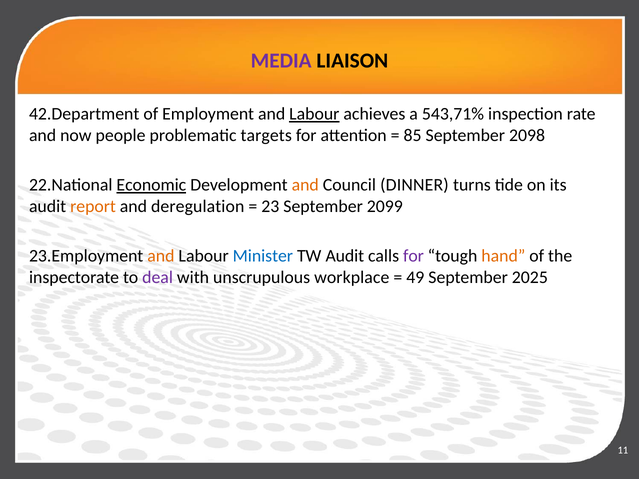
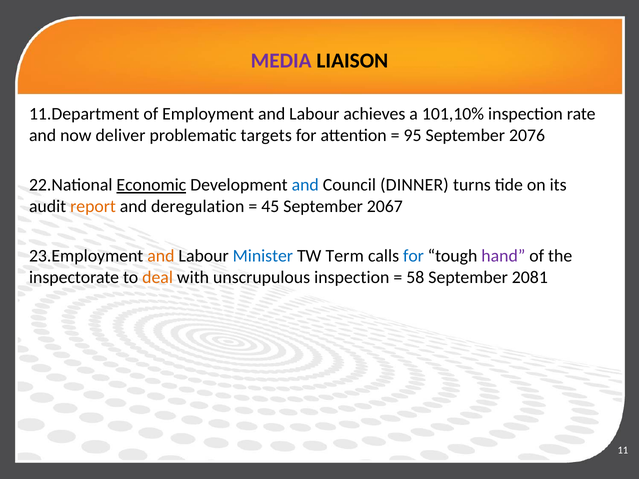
42.Department: 42.Department -> 11.Department (84, 114)
Labour underline: present -> none (314, 114)
543,71%: 543,71% -> 101,10% (453, 114)
people: people -> deliver (121, 135)
85: 85 -> 95 (413, 135)
2098: 2098 -> 2076 (527, 135)
and colour: orange -> blue (305, 185)
23: 23 -> 45 (270, 206)
2099: 2099 -> 2067 (385, 206)
TW Audit: Audit -> Term (345, 256)
for colour: purple -> blue (413, 256)
hand colour: orange -> purple (503, 256)
deal colour: purple -> orange (158, 278)
unscrupulous workplace: workplace -> inspection (352, 278)
49: 49 -> 58 (415, 278)
2025: 2025 -> 2081 (530, 278)
